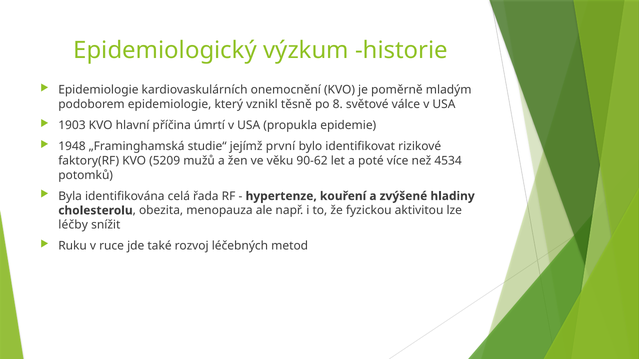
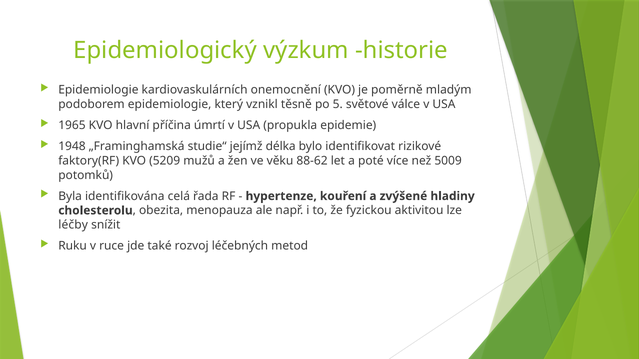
8: 8 -> 5 (338, 104)
1903: 1903 -> 1965 (72, 125)
první: první -> délka (281, 147)
90-62: 90-62 -> 88-62 (312, 161)
4534: 4534 -> 5009 (448, 161)
